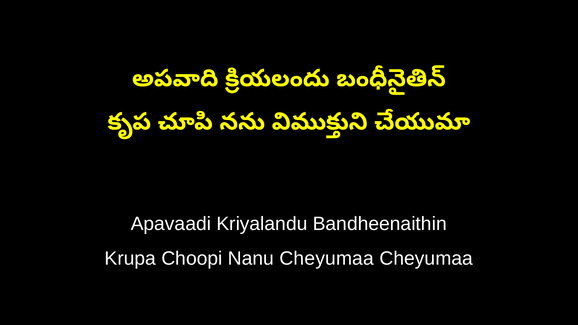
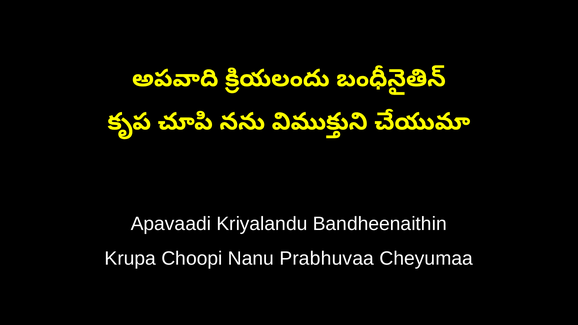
Nanu Cheyumaa: Cheyumaa -> Prabhuvaa (327, 259)
